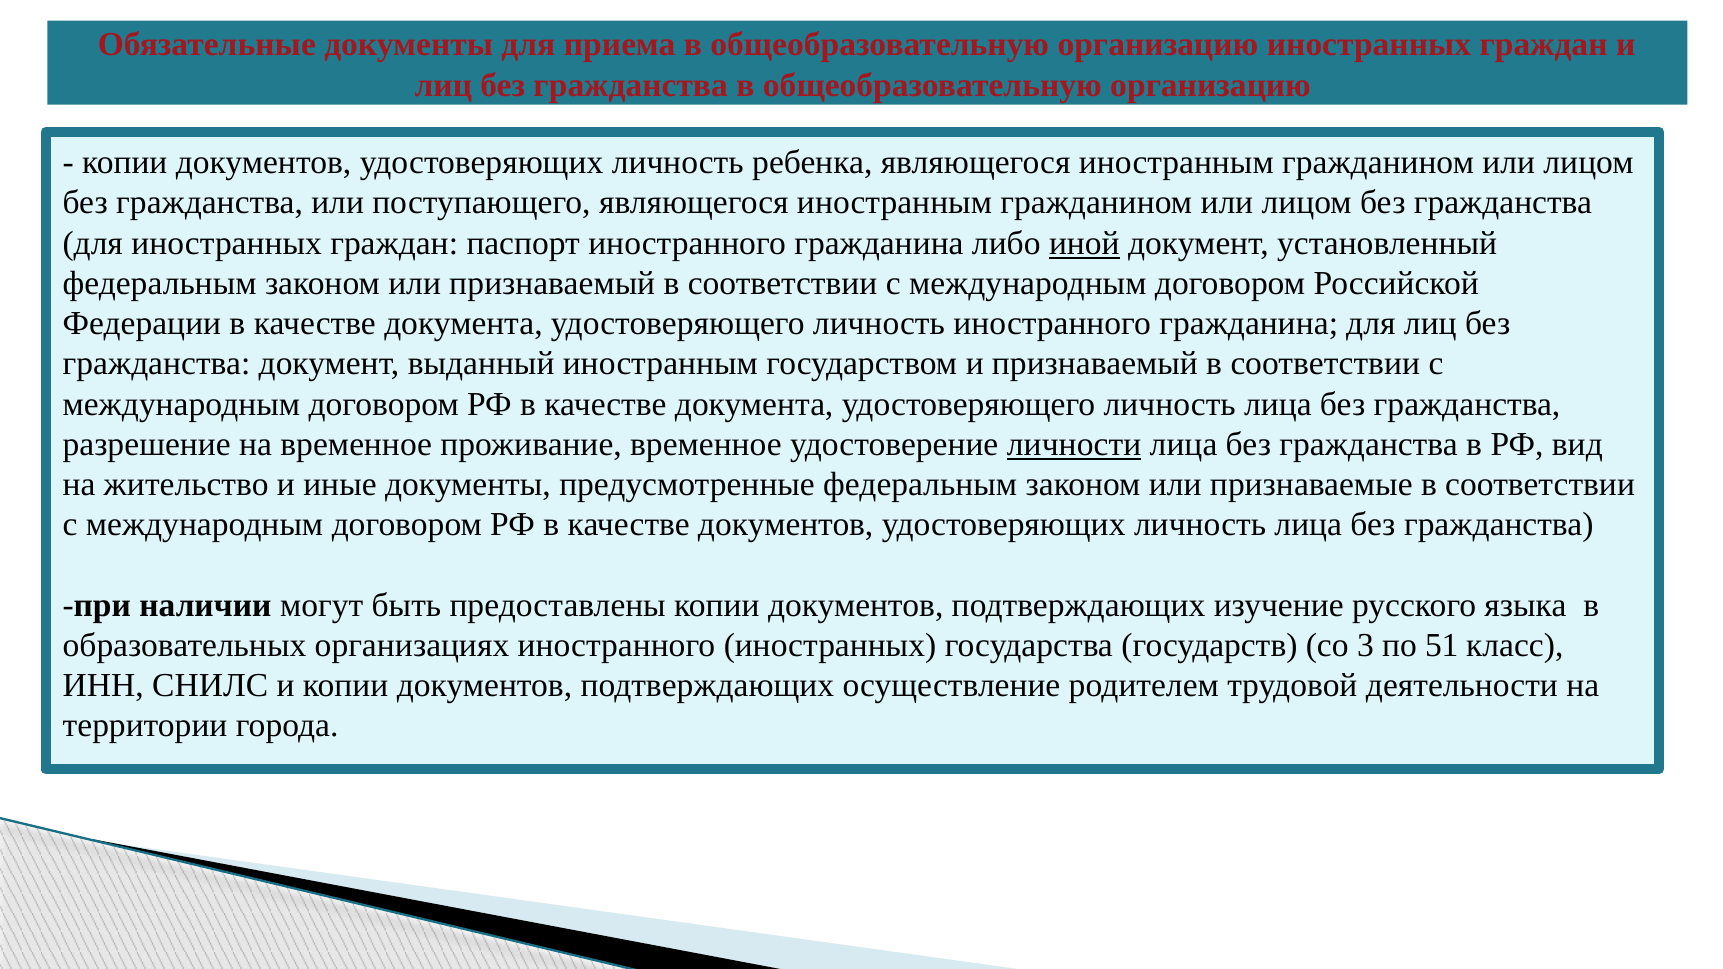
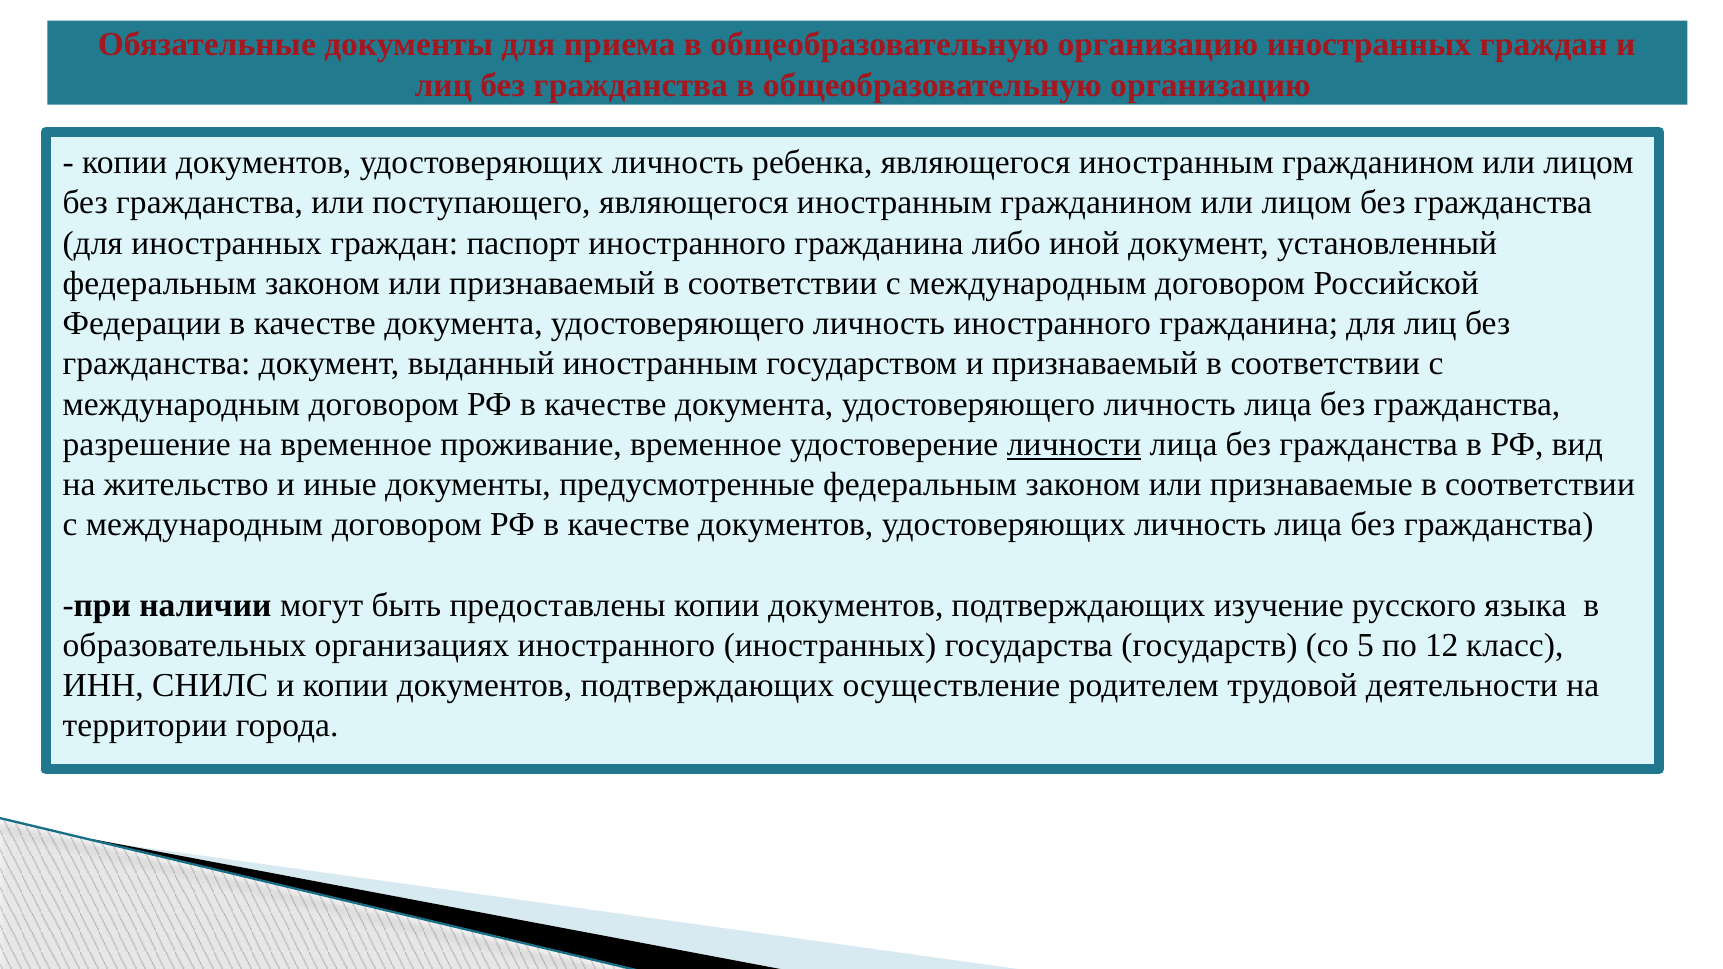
иной underline: present -> none (1084, 243)
3: 3 -> 5 (1366, 645)
51: 51 -> 12 (1442, 645)
